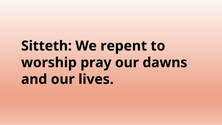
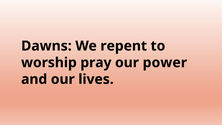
Sitteth: Sitteth -> Dawns (46, 46)
dawns: dawns -> power (165, 63)
